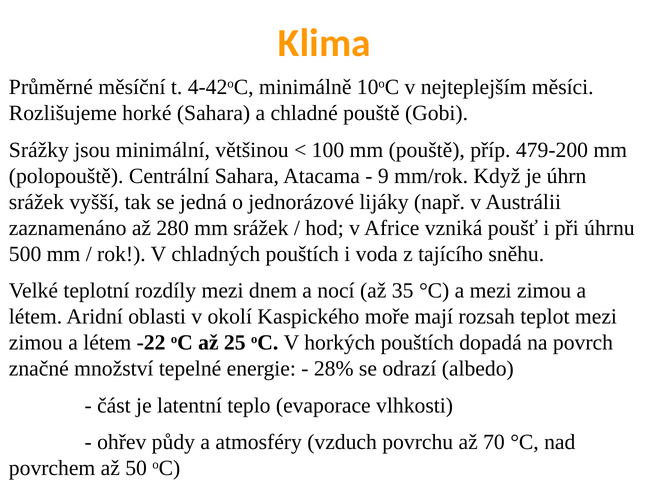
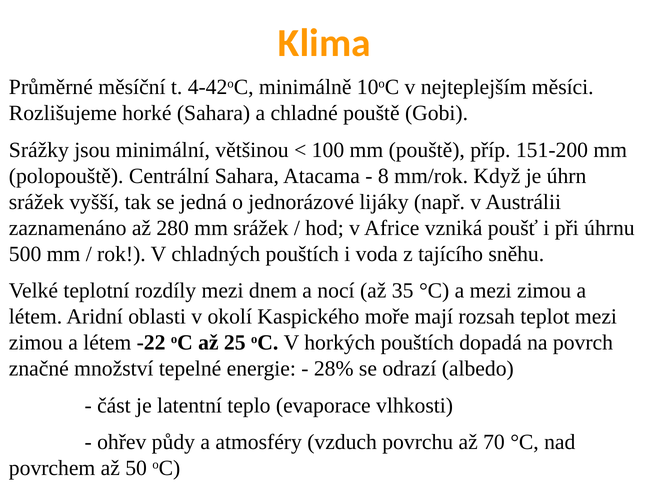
479-200: 479-200 -> 151-200 (552, 150)
9: 9 -> 8 (383, 176)
